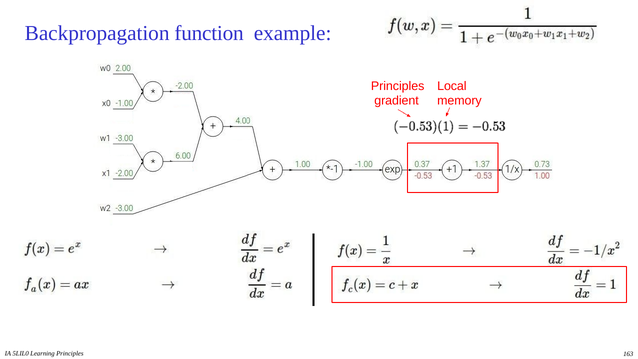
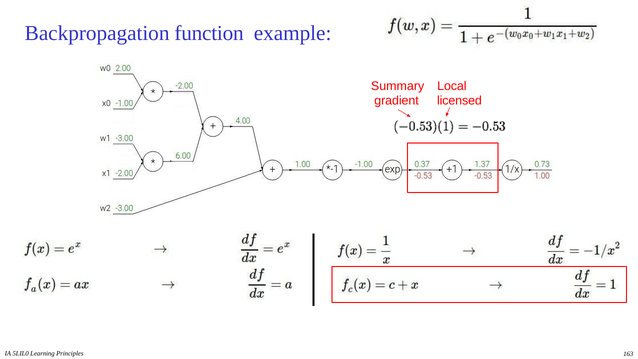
Principles: Principles -> Summary (398, 86)
memory: memory -> licensed (459, 101)
